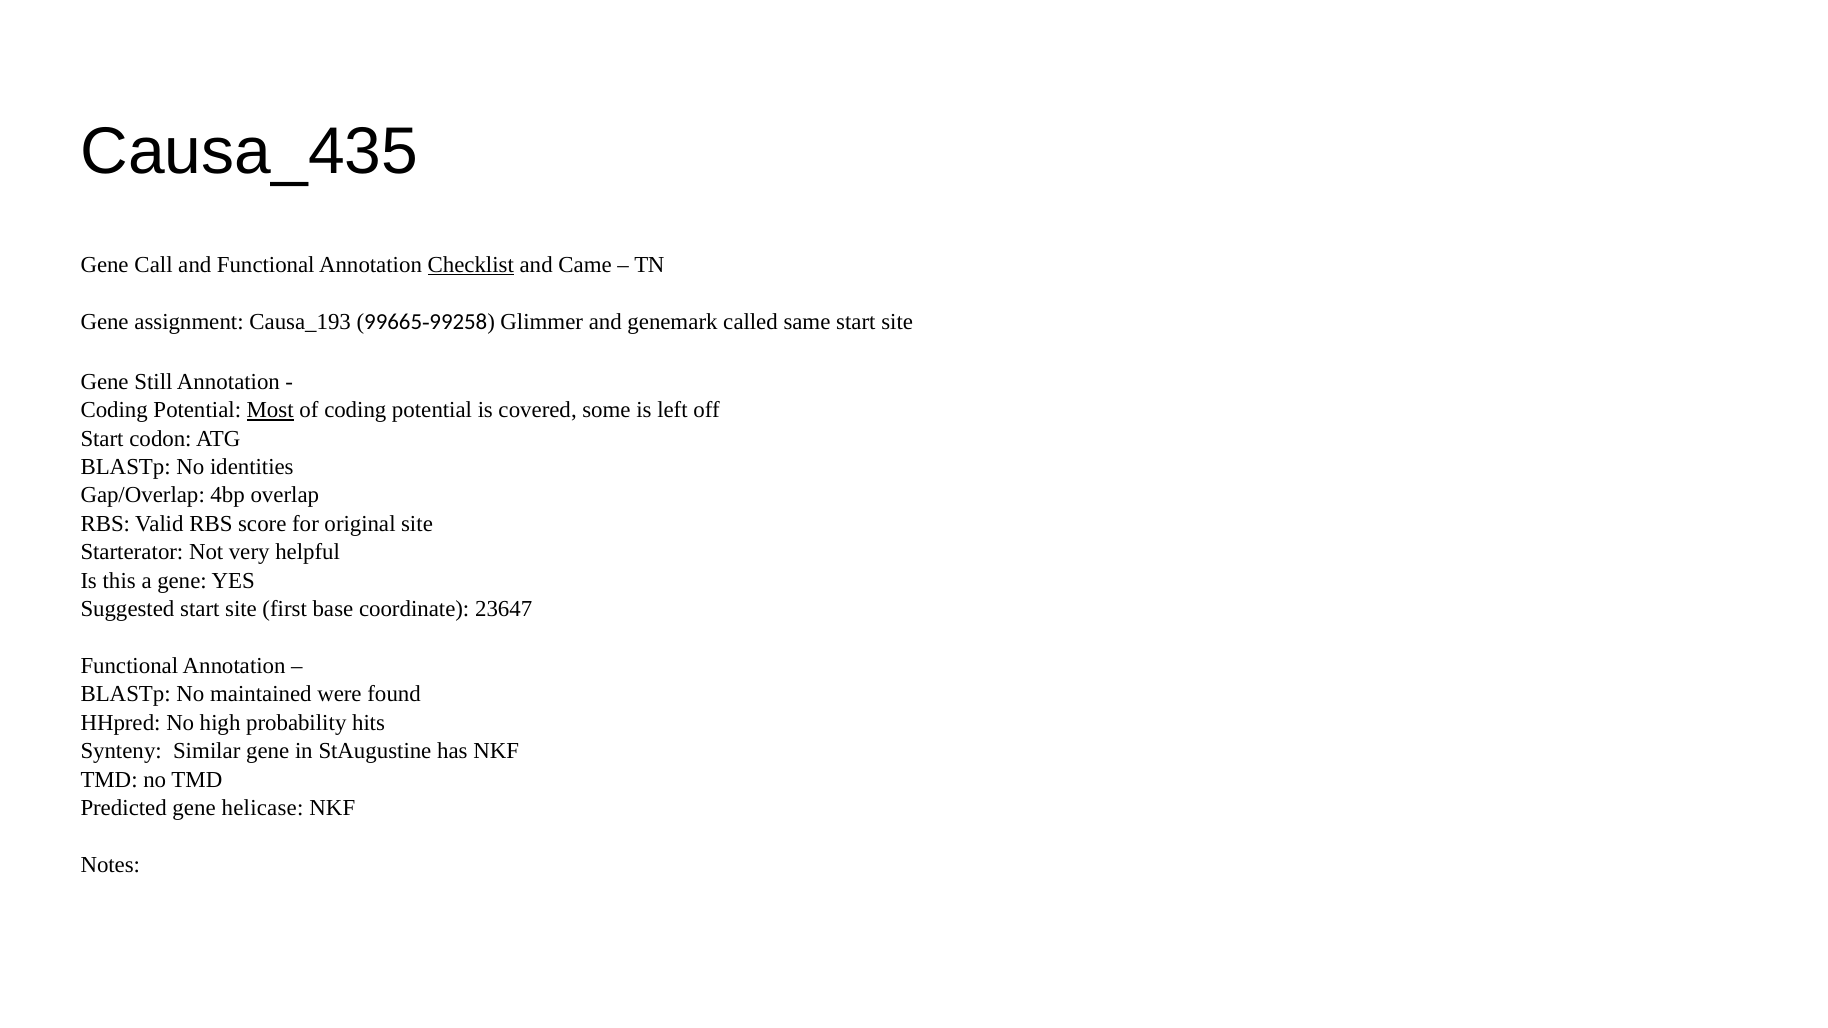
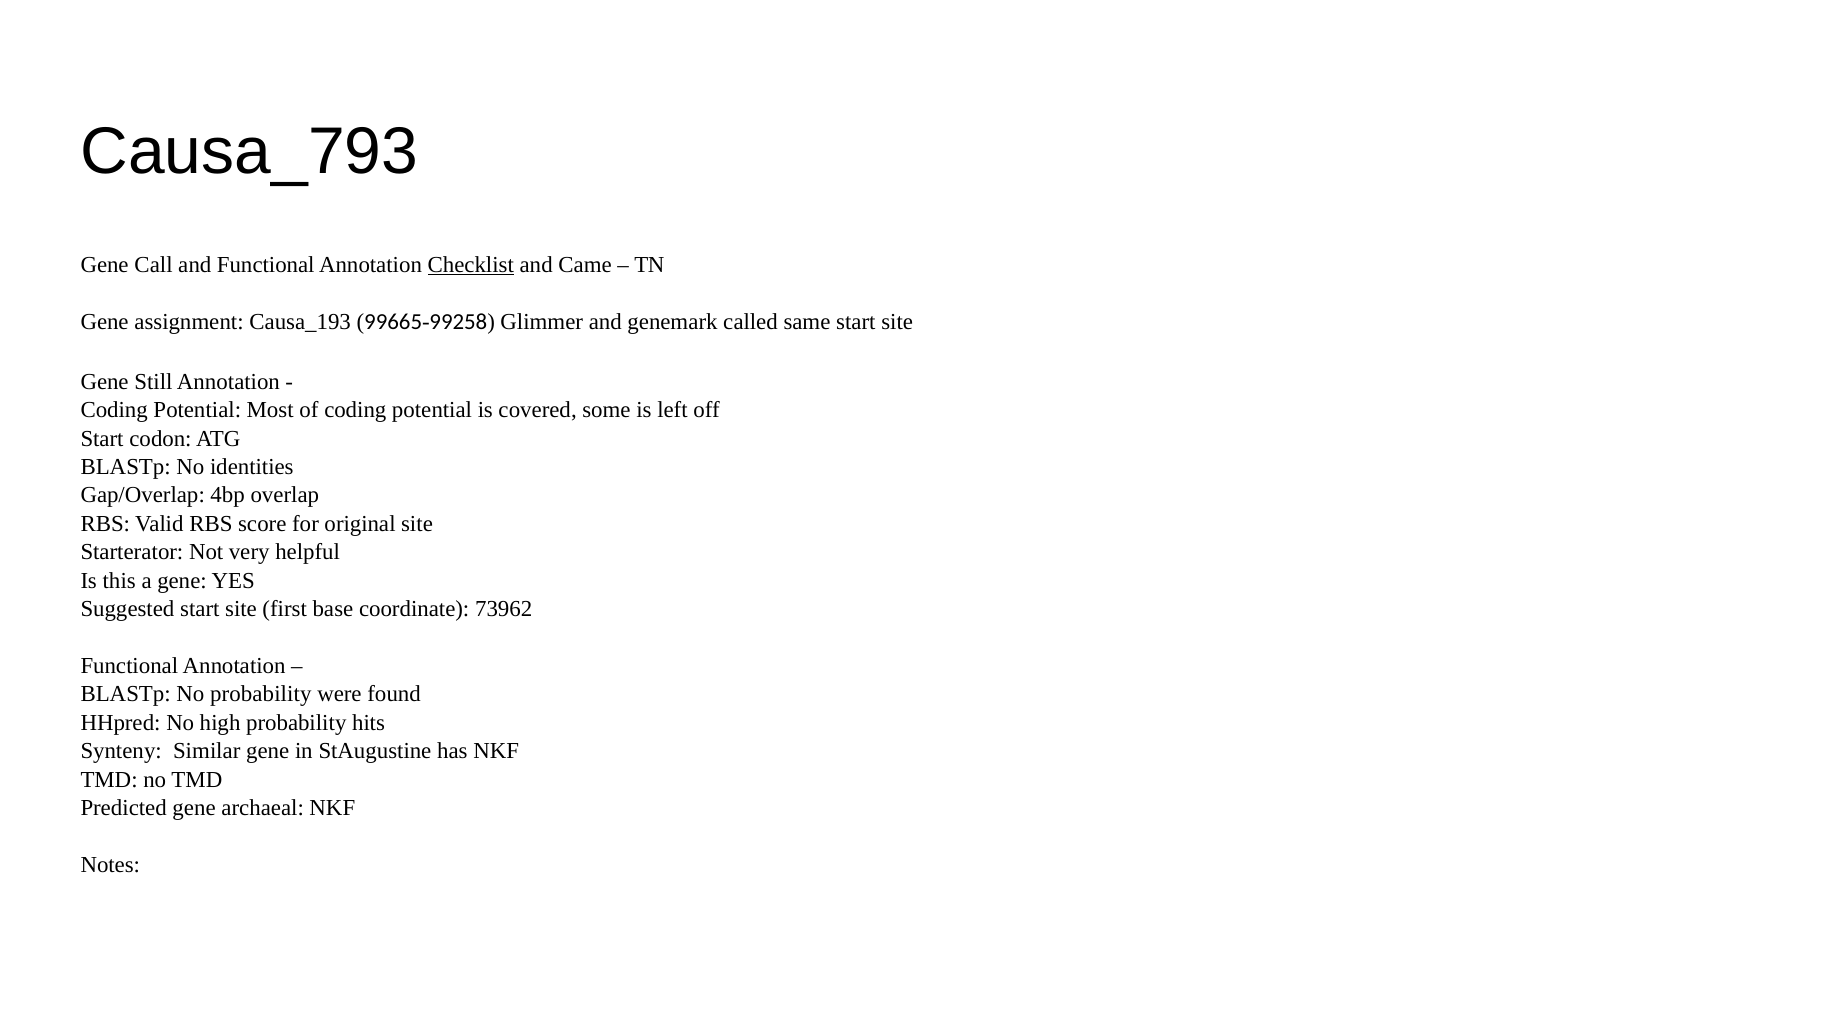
Causa_435: Causa_435 -> Causa_793 (249, 151)
Most underline: present -> none (270, 410)
23647: 23647 -> 73962 (504, 609)
No maintained: maintained -> probability (261, 695)
helicase: helicase -> archaeal (263, 808)
